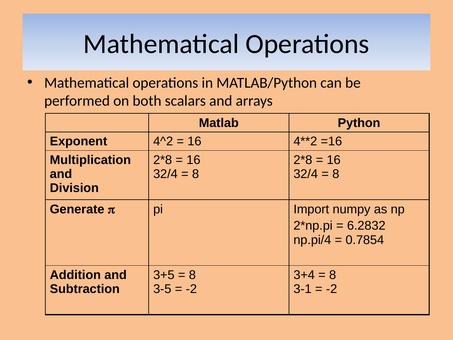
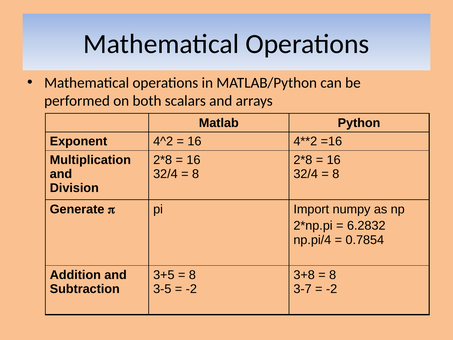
3+4: 3+4 -> 3+8 (304, 275)
3-1: 3-1 -> 3-7 (303, 289)
